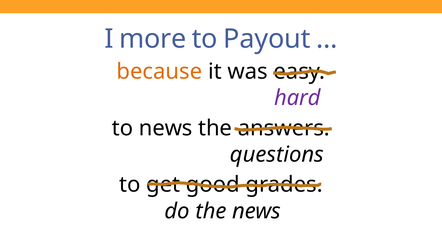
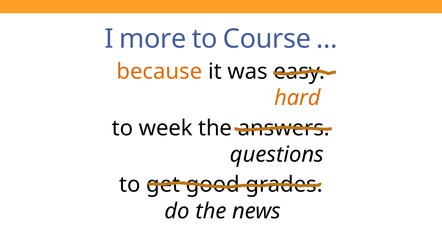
Payout: Payout -> Course (267, 39)
hard colour: purple -> orange (297, 98)
to news: news -> week (166, 128)
